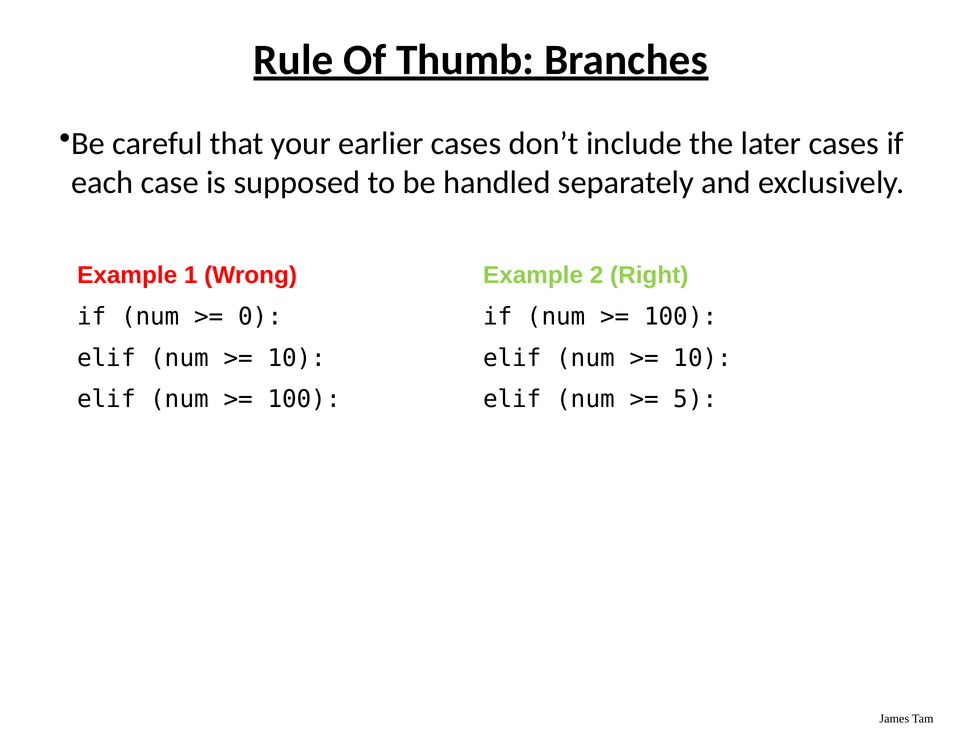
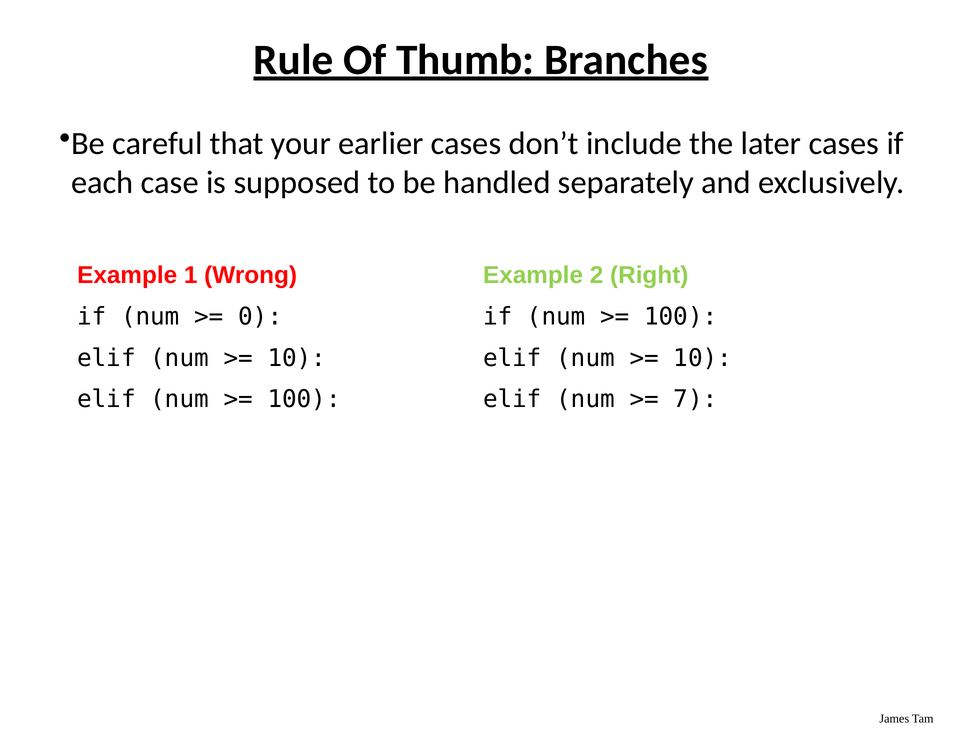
5: 5 -> 7 (695, 400)
